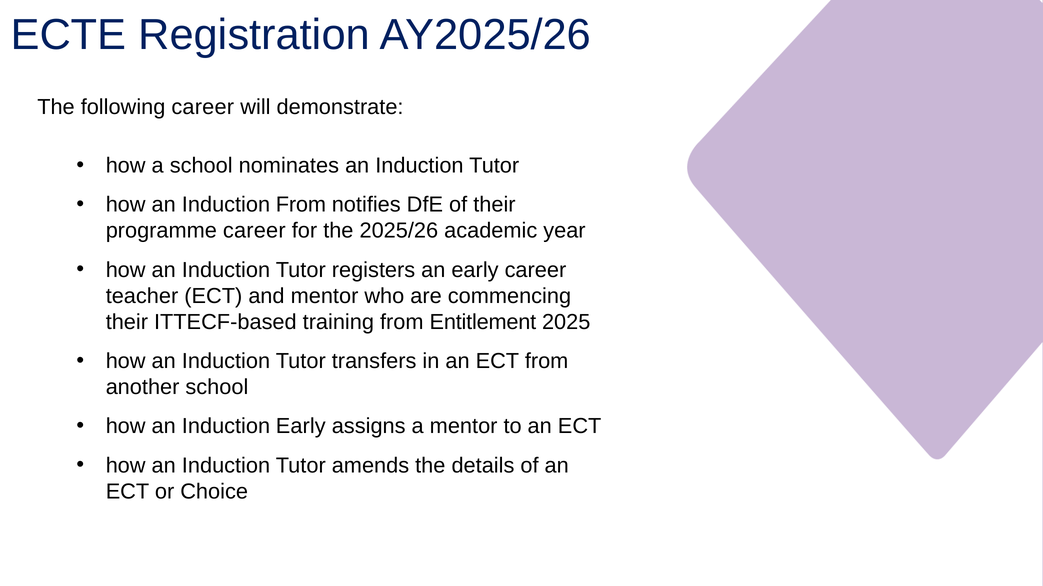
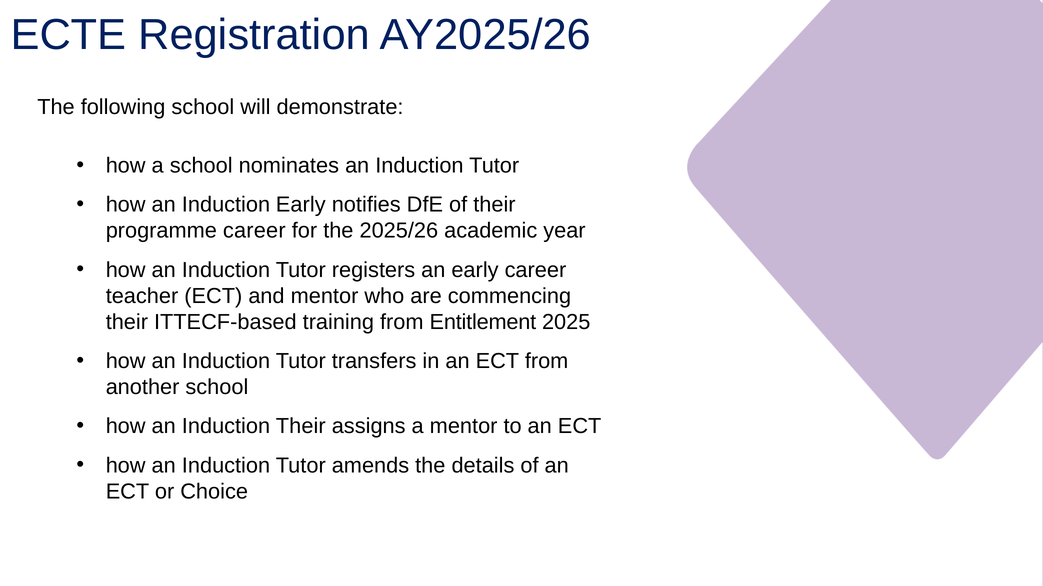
following career: career -> school (203, 107)
Induction From: From -> Early (301, 205)
Induction Early: Early -> Their (301, 427)
